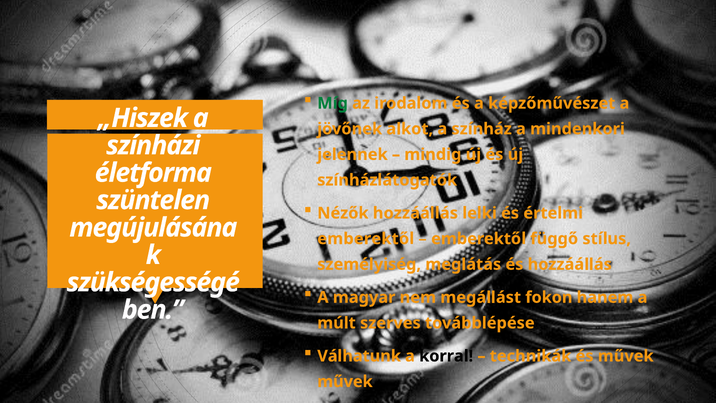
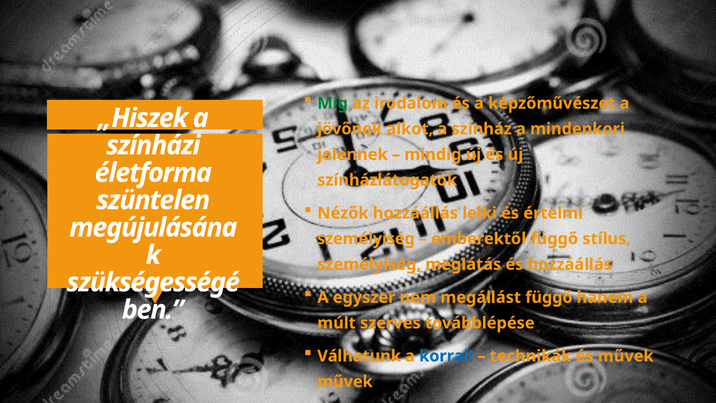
emberektől: emberektől -> személyiség (366, 239)
magyar: magyar -> egyszer (364, 297)
megállást fokon: fokon -> függő (549, 297)
korral colour: black -> blue (446, 356)
